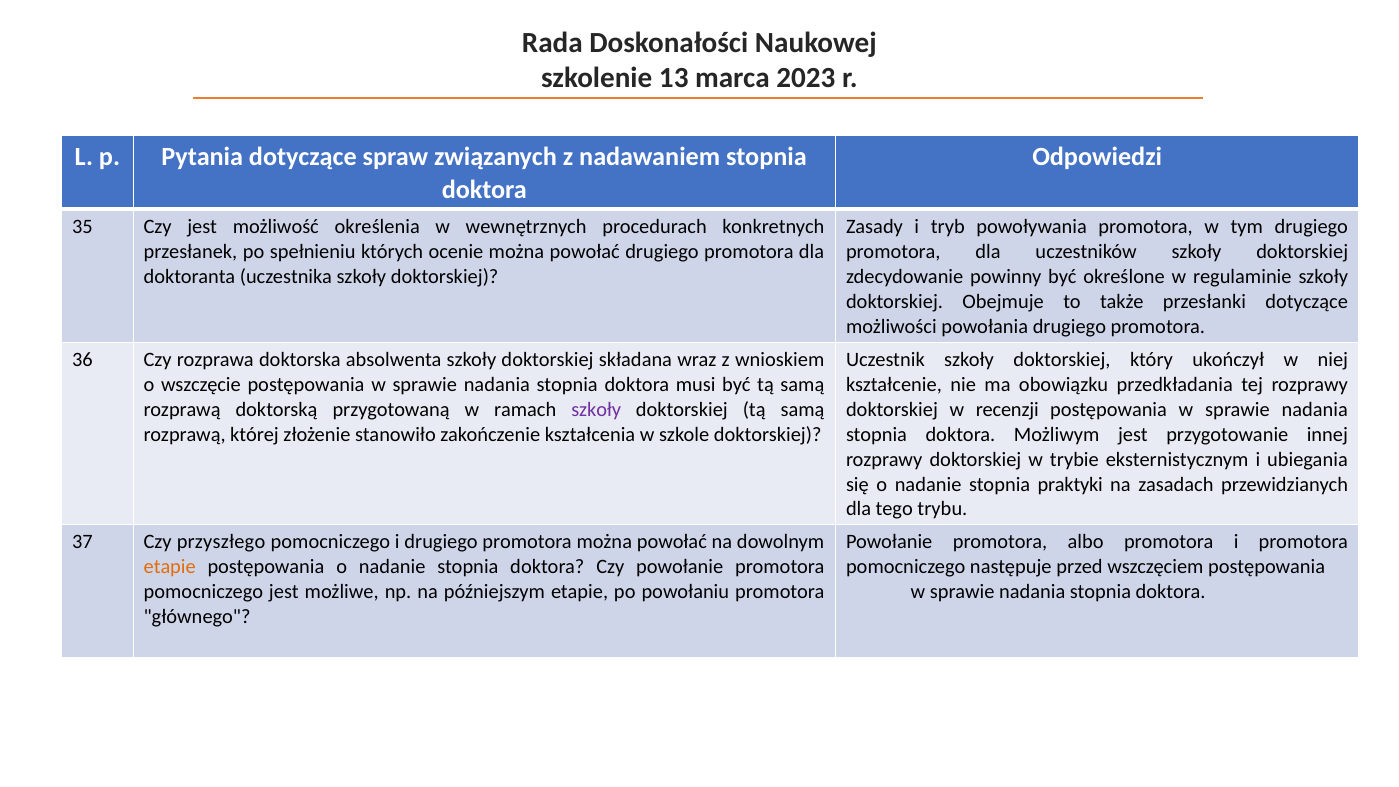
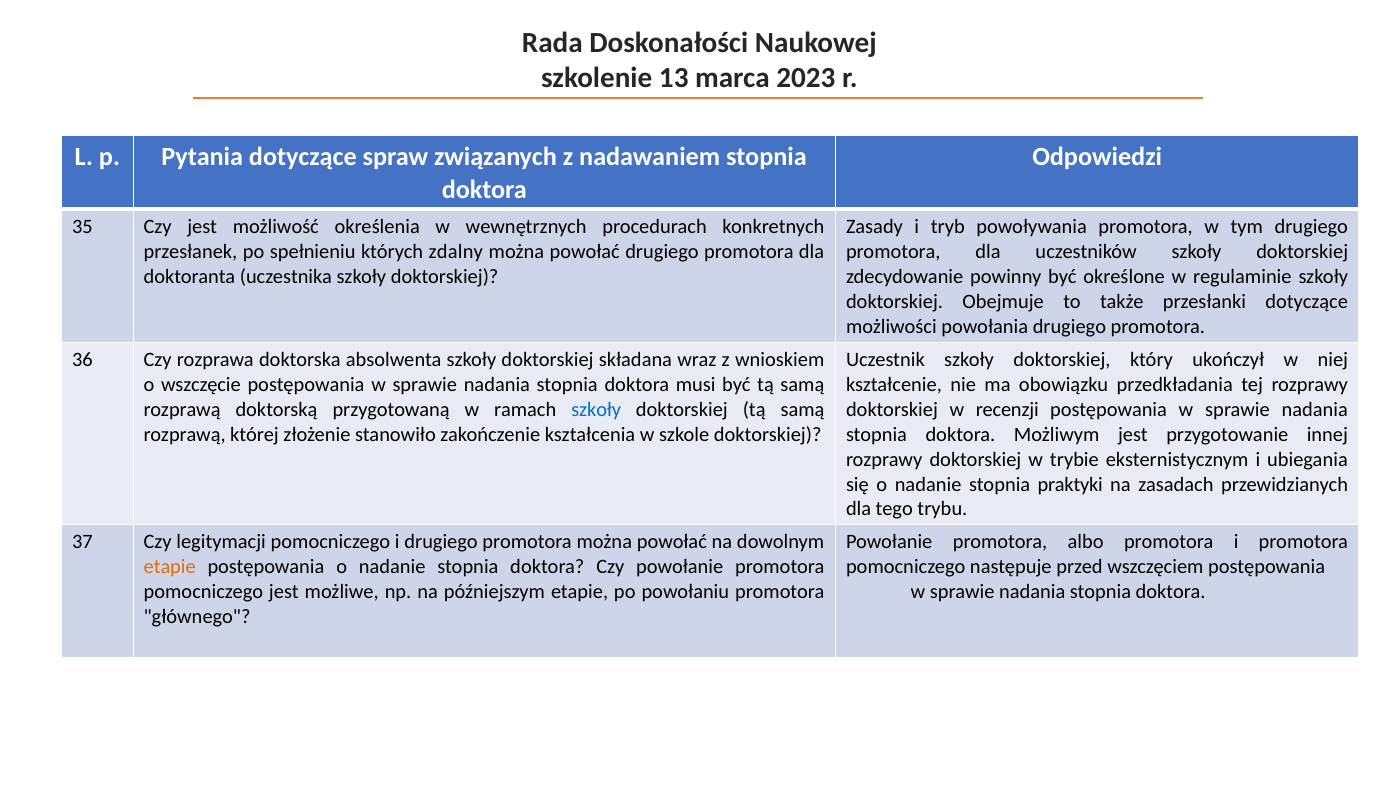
ocenie: ocenie -> zdalny (456, 252)
szkoły colour: purple -> blue (596, 410)
przyszłego: przyszłego -> legitymacji (221, 542)
